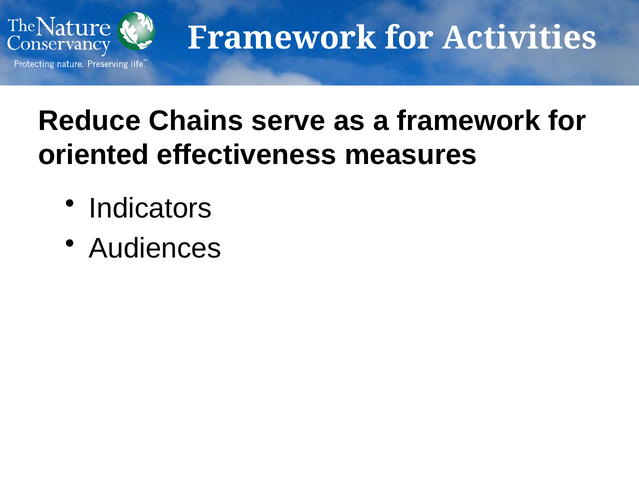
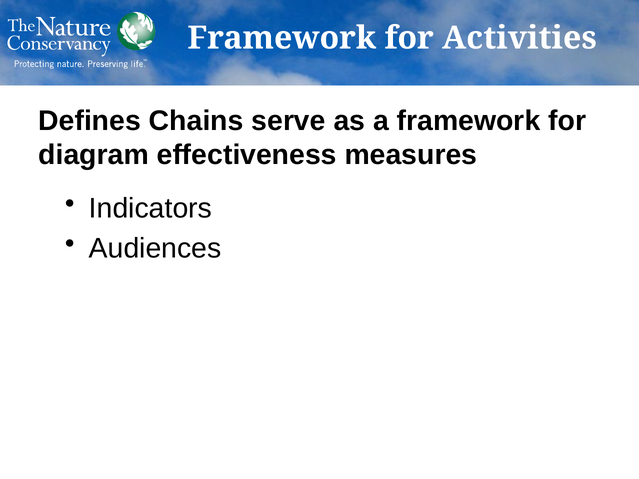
Reduce: Reduce -> Defines (90, 121)
oriented: oriented -> diagram (94, 155)
